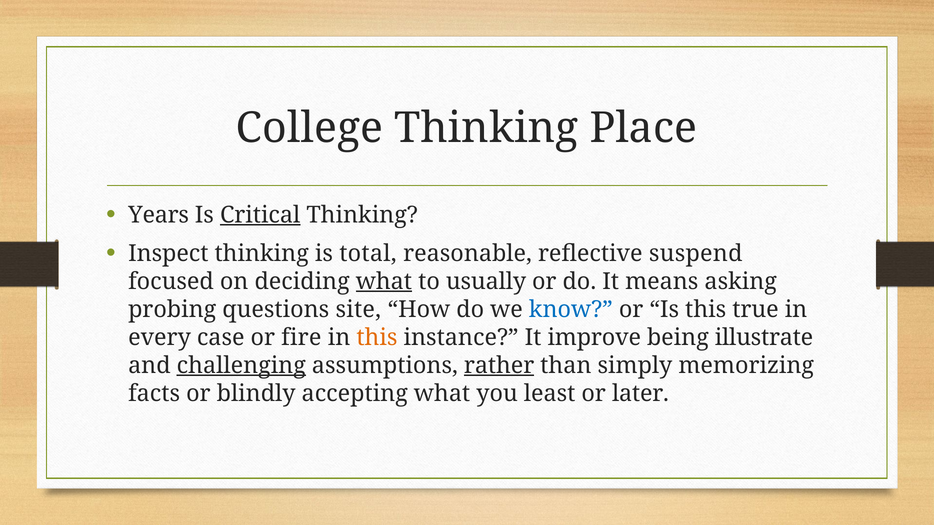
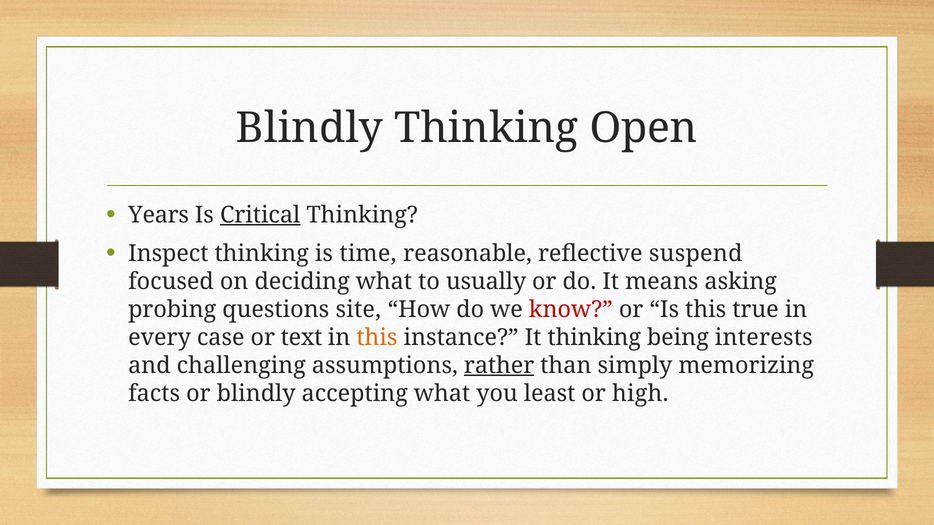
College: College -> Blindly (310, 128)
Place: Place -> Open (644, 128)
total: total -> time (368, 254)
what underline: present -> none (384, 282)
know colour: blue -> red (571, 310)
fire: fire -> text (302, 338)
It improve: improve -> thinking (594, 338)
illustrate: illustrate -> interests (764, 338)
challenging underline: present -> none (241, 366)
later: later -> high (640, 394)
